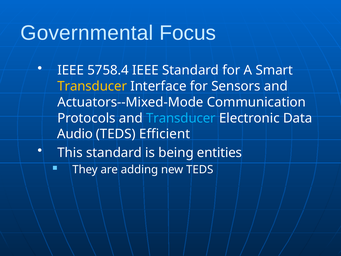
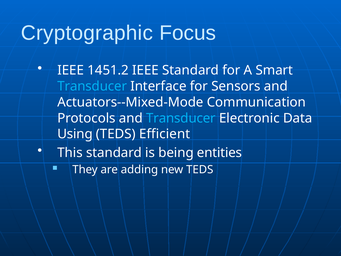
Governmental: Governmental -> Cryptographic (87, 33)
5758.4: 5758.4 -> 1451.2 (108, 70)
Transducer colour: yellow -> light blue (92, 86)
Audio: Audio -> Using (75, 134)
